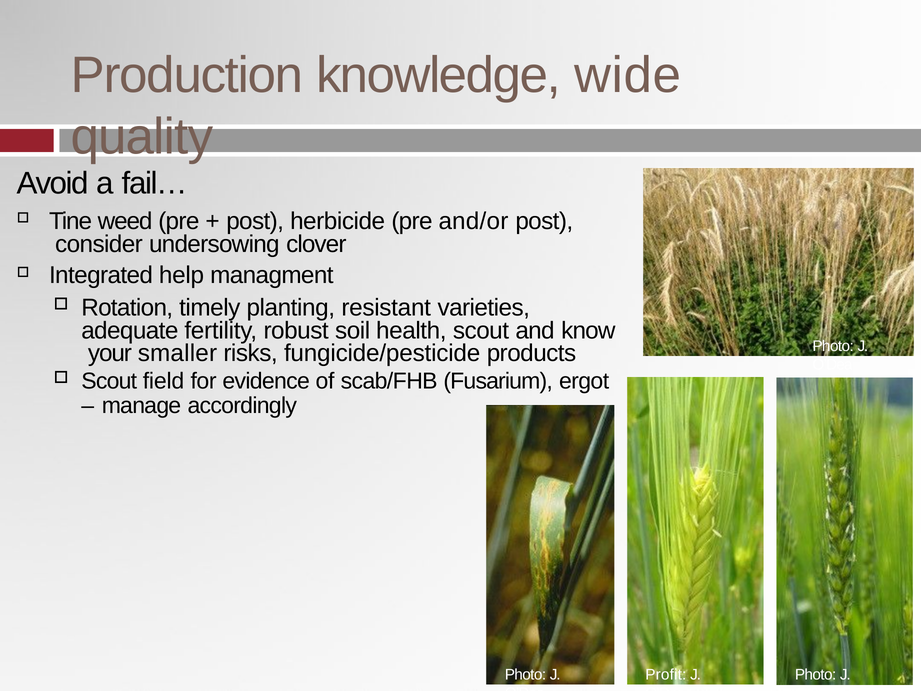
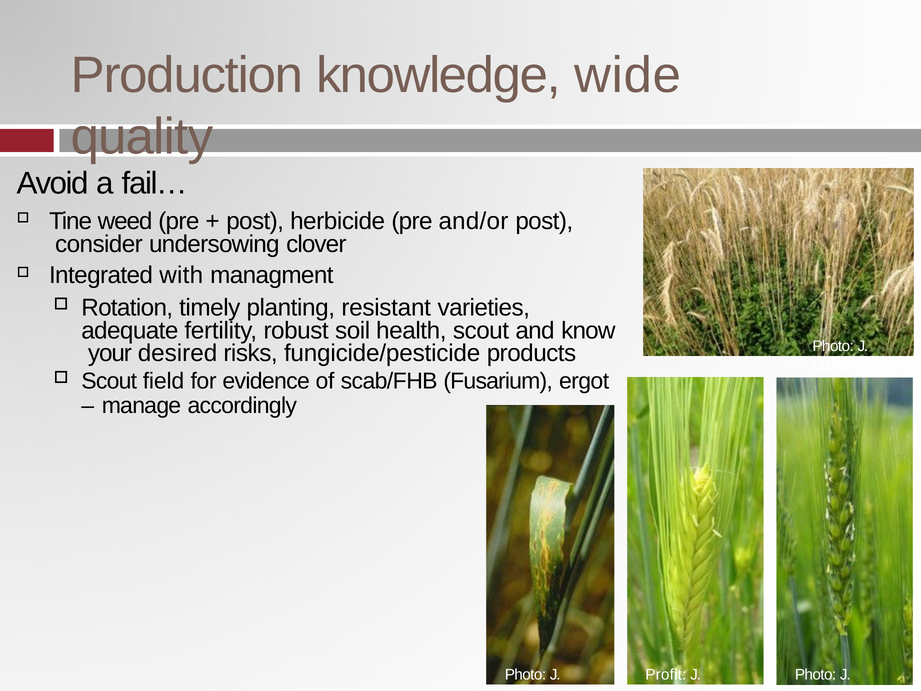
help: help -> with (181, 275)
smaller: smaller -> desired (178, 353)
